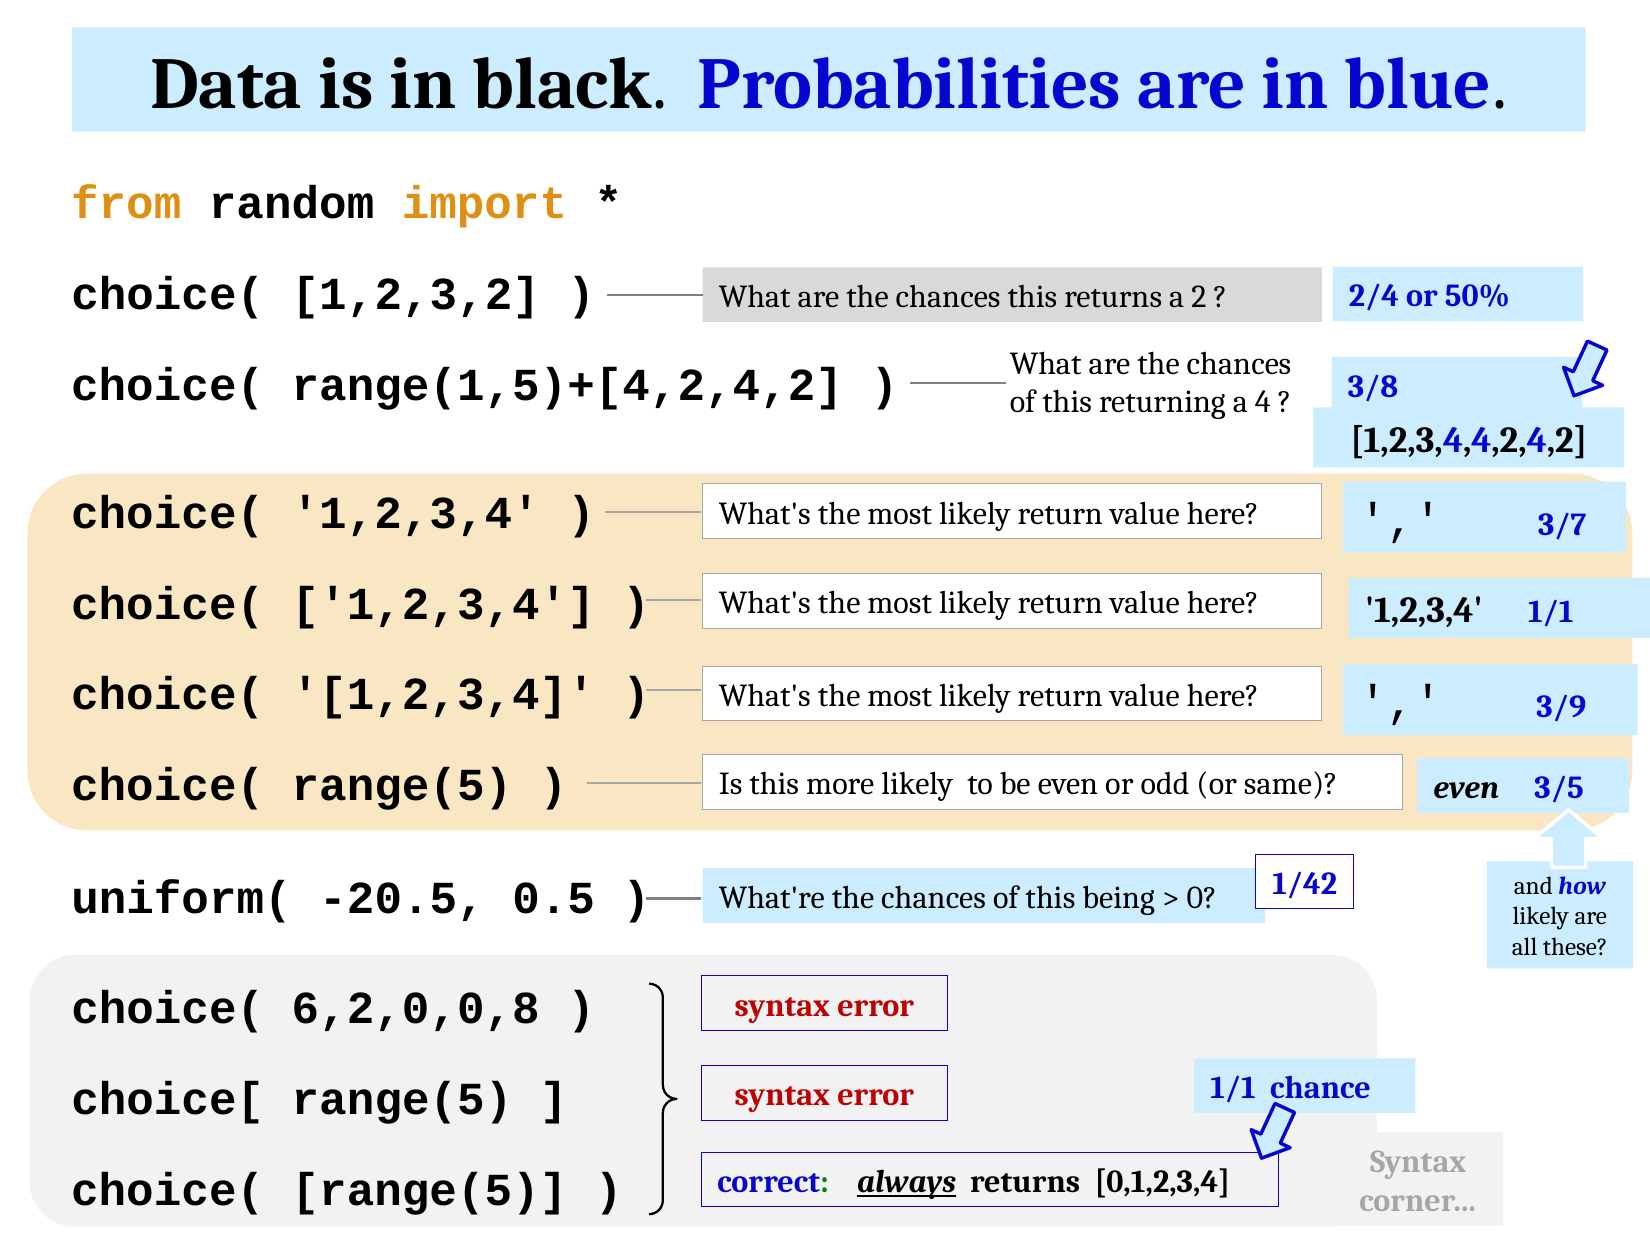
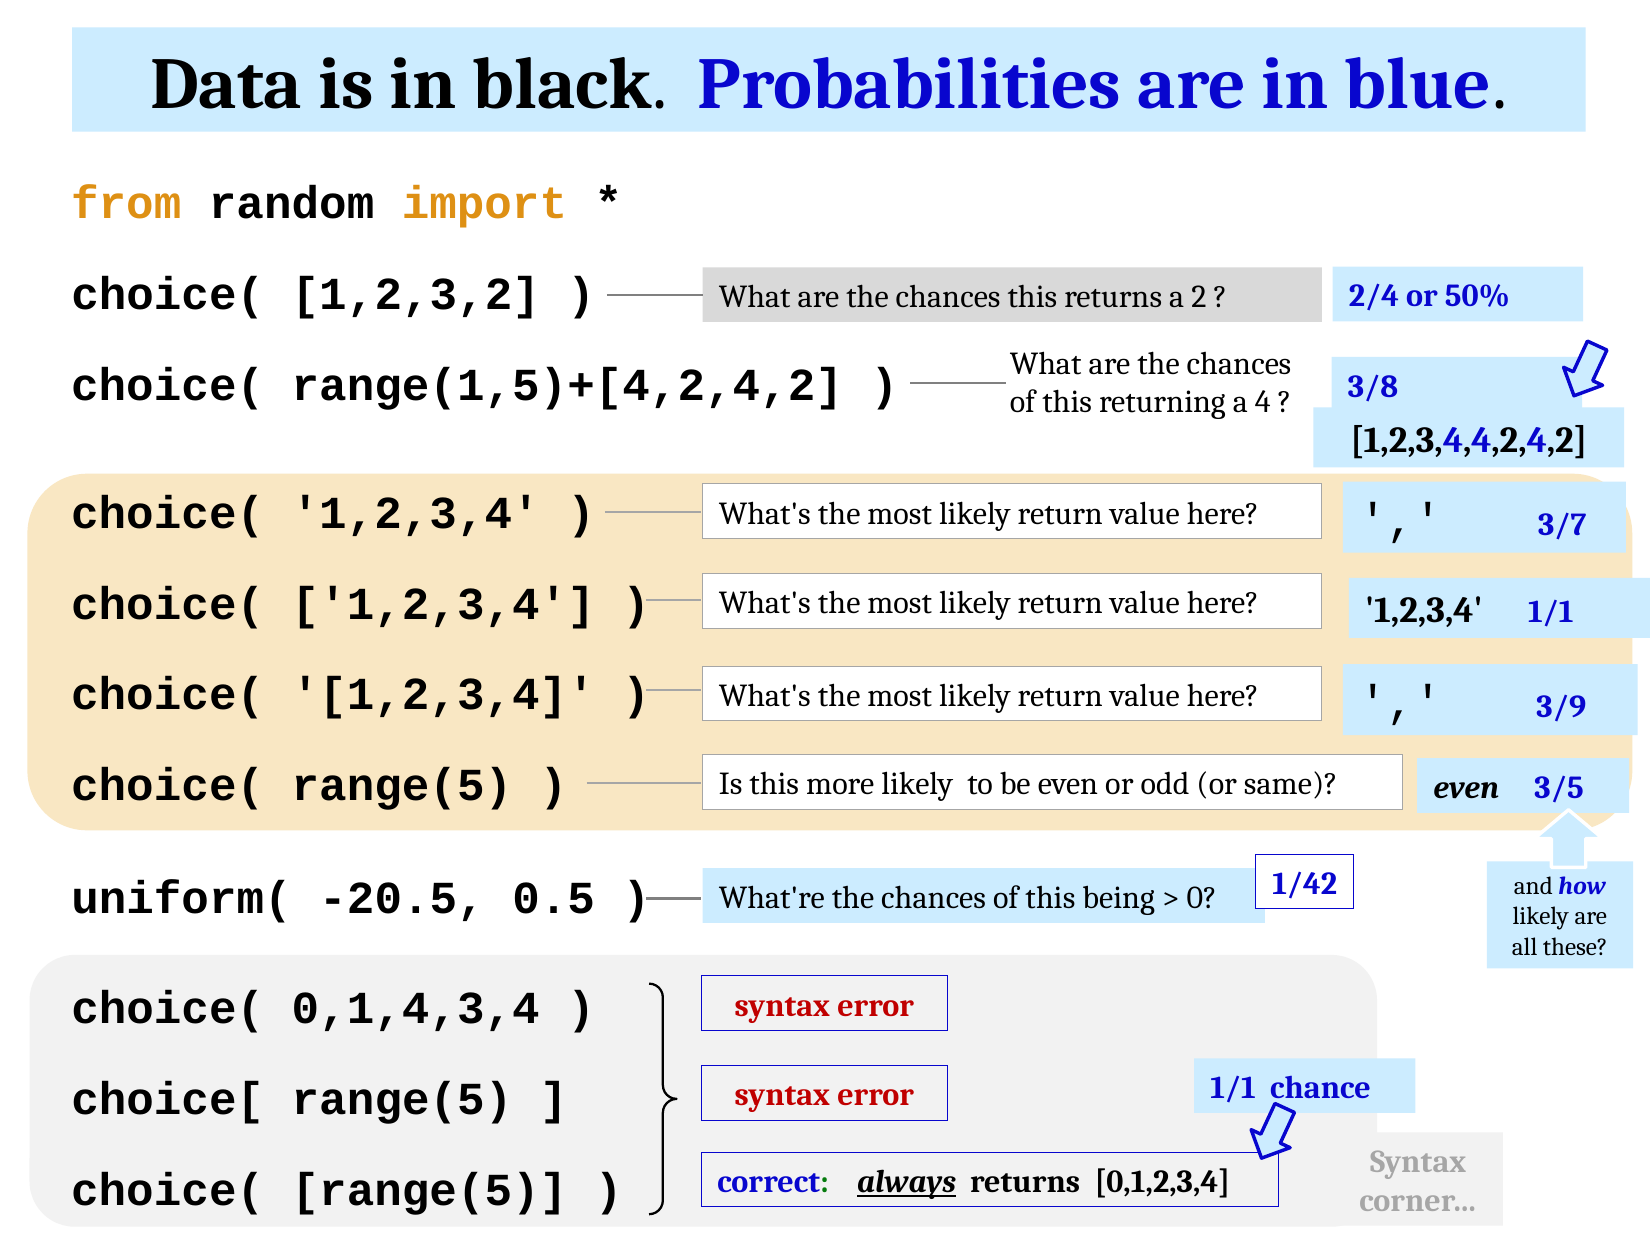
6,2,0,0,8: 6,2,0,0,8 -> 0,1,4,3,4 (416, 1009)
